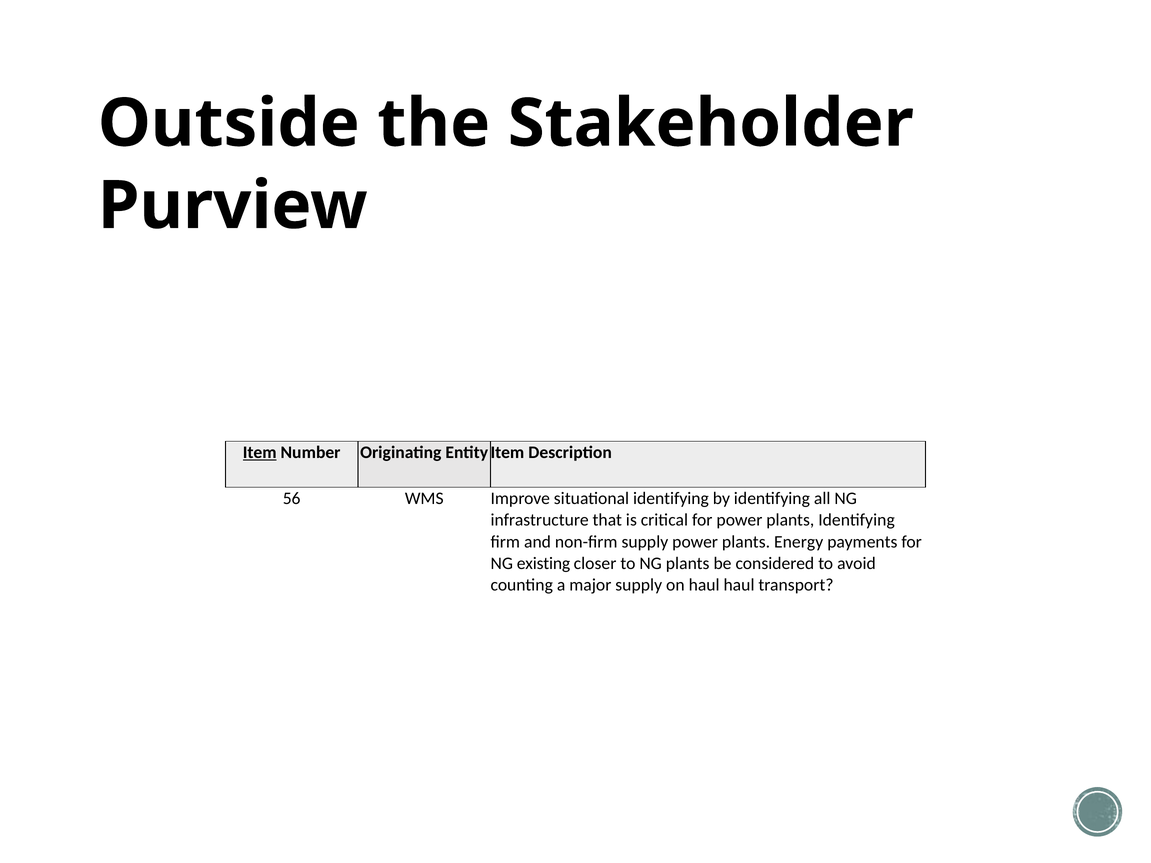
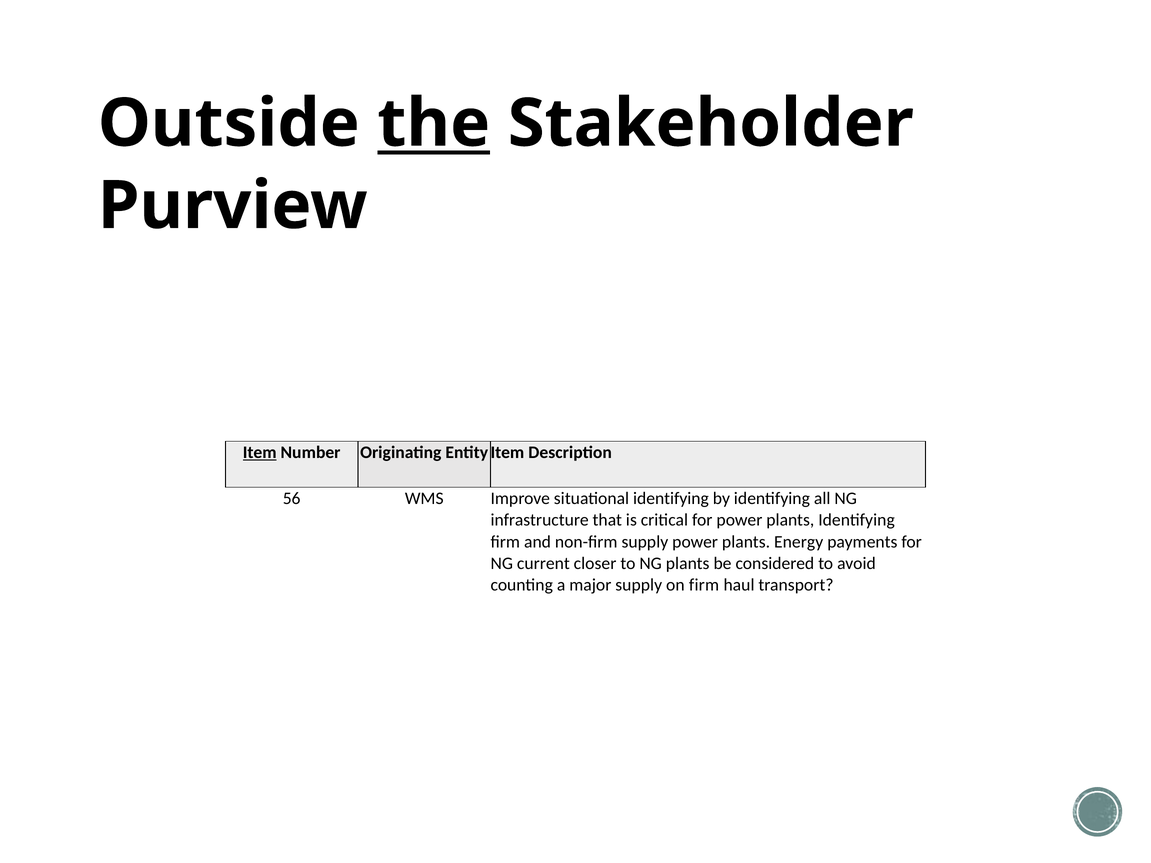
the underline: none -> present (434, 124)
existing: existing -> current (543, 564)
on haul: haul -> firm (704, 585)
